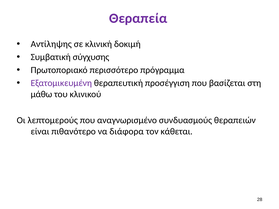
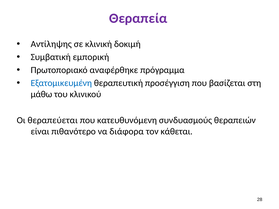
σύγχυσης: σύγχυσης -> εμπορική (91, 57)
περισσότερο: περισσότερο -> αναφέρθηκε (114, 70)
Εξατομικευμένη colour: purple -> blue (61, 83)
λεπτομερούς: λεπτομερούς -> θεραπεύεται (53, 120)
αναγνωρισμένο: αναγνωρισμένο -> κατευθυνόμενη (127, 120)
